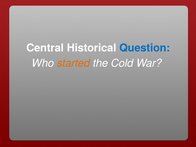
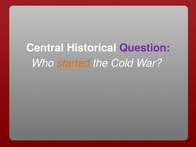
Question colour: blue -> purple (145, 48)
